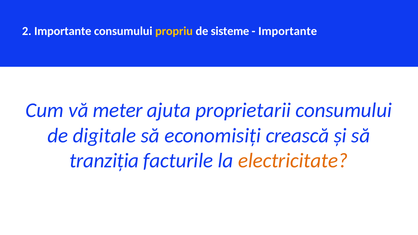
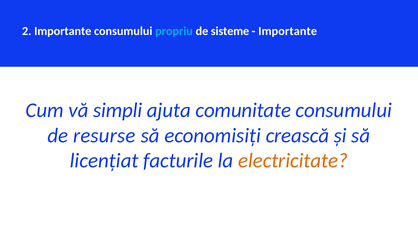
propriu colour: yellow -> light blue (174, 31)
meter: meter -> simpli (118, 110)
proprietarii: proprietarii -> comunitate (243, 110)
digitale: digitale -> resurse (104, 136)
tranziția: tranziția -> licențiat (104, 161)
